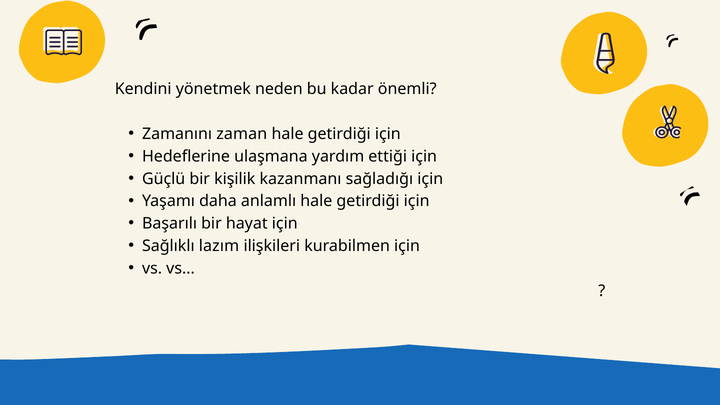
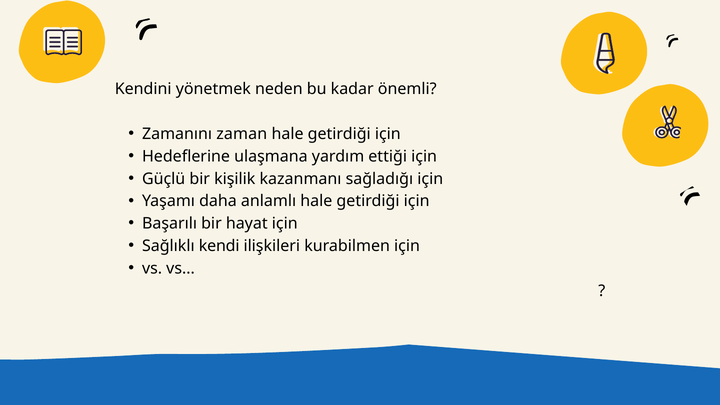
lazım: lazım -> kendi (219, 246)
